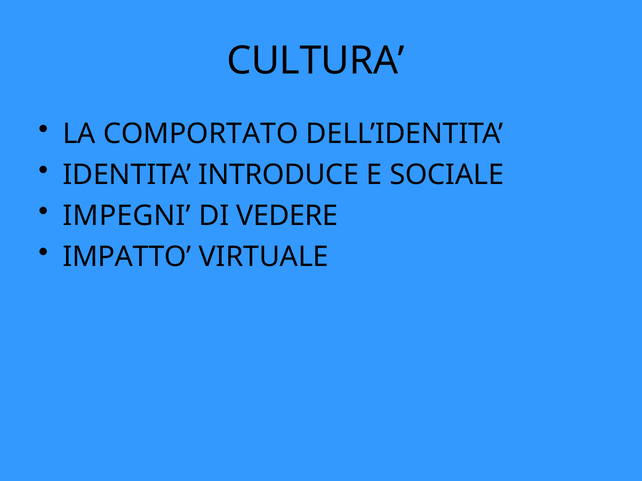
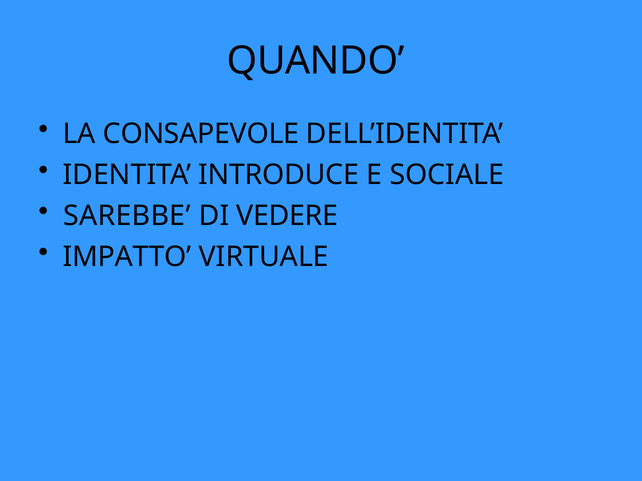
CULTURA: CULTURA -> QUANDO (316, 61)
COMPORTATO: COMPORTATO -> CONSAPEVOLE (201, 134)
IMPEGNI: IMPEGNI -> SAREBBE (127, 216)
